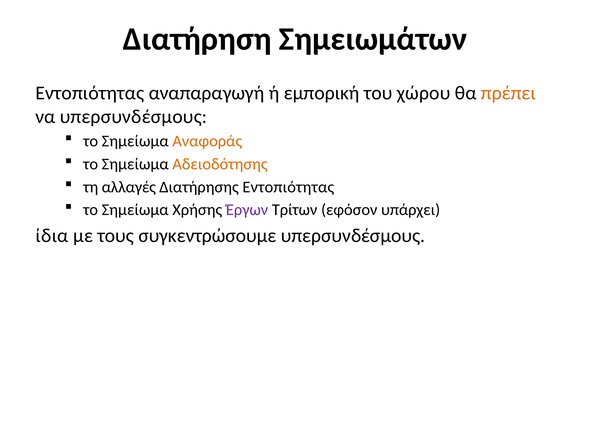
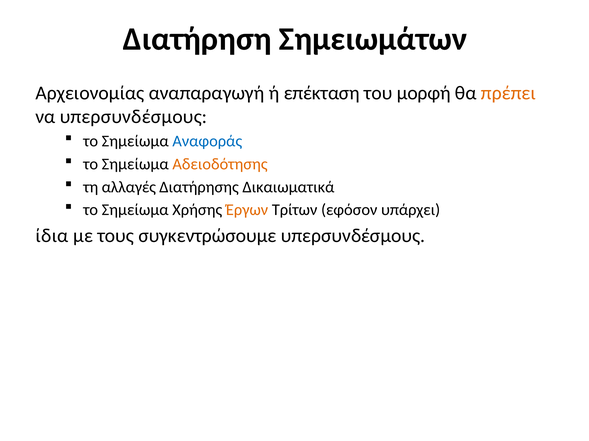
Εντοπιότητας: Εντοπιότητας -> Αρχειονομίας (90, 93)
εμπορική: εμπορική -> επέκταση (322, 93)
χώρου: χώρου -> μορφή (424, 93)
Αναφοράς colour: orange -> blue (207, 141)
Διατήρησης Εντοπιότητας: Εντοπιότητας -> Δικαιωματικά (288, 187)
Έργων colour: purple -> orange (247, 210)
